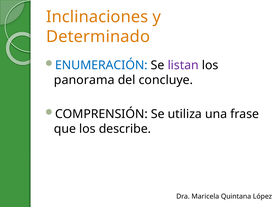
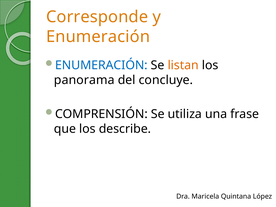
Inclinaciones: Inclinaciones -> Corresponde (97, 17)
Determinado: Determinado -> Enumeración (98, 37)
listan colour: purple -> orange (183, 65)
